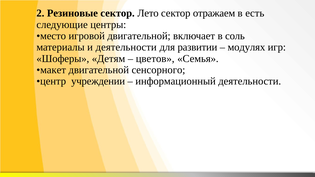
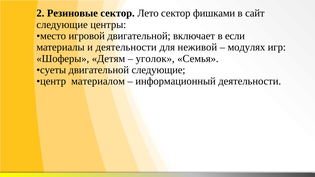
отражаем: отражаем -> фишками (214, 13)
есть: есть -> сайт (255, 13)
соль: соль -> если (235, 36)
развитии: развитии -> неживой (197, 47)
цветов: цветов -> уголок (155, 59)
макет: макет -> суеты (51, 70)
двигательной сенсорного: сенсорного -> следующие (158, 70)
учреждении: учреждении -> материалом (98, 81)
